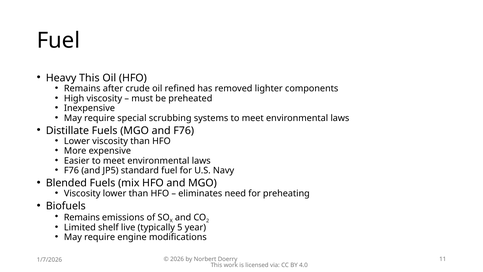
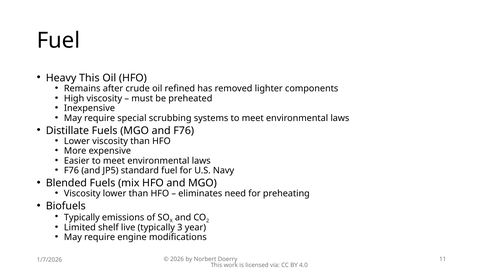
Remains: Remains -> Typically (82, 217)
5: 5 -> 3 (180, 227)
